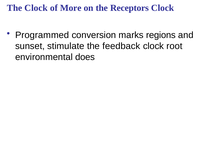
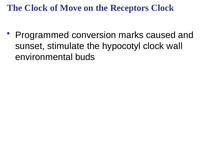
More: More -> Move (71, 8)
regions: regions -> caused (161, 35)
feedback: feedback -> hypocotyl (121, 46)
root: root -> wall (175, 46)
does: does -> buds (85, 57)
